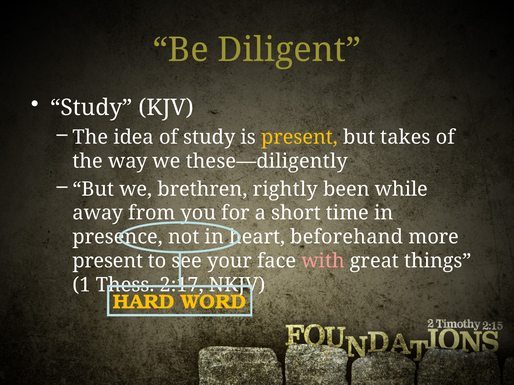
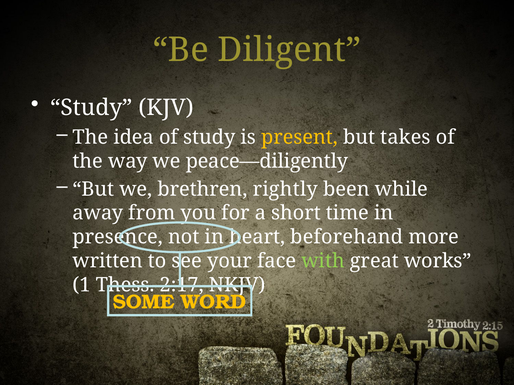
these—diligently: these—diligently -> peace—diligently (267, 161)
present: present -> written (108, 261)
with colour: pink -> light green (323, 261)
things: things -> works (438, 261)
HARD: HARD -> SOME (144, 302)
